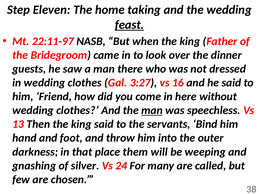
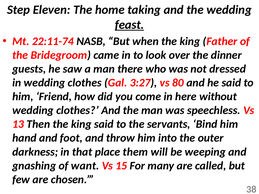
22:11-97: 22:11-97 -> 22:11-74 (53, 41)
16: 16 -> 80 (178, 83)
man underline: present -> none (152, 111)
silver: silver -> want (85, 166)
24: 24 -> 15 (121, 166)
